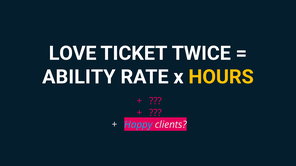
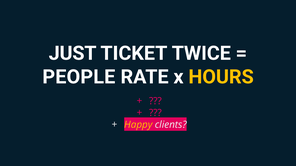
LOVE: LOVE -> JUST (73, 53)
ABILITY: ABILITY -> PEOPLE (79, 77)
Happy colour: light blue -> yellow (138, 125)
